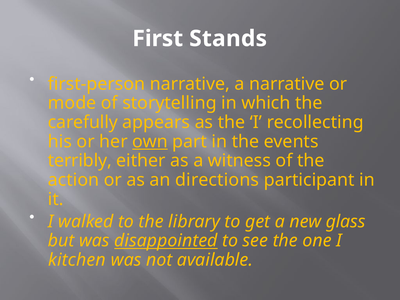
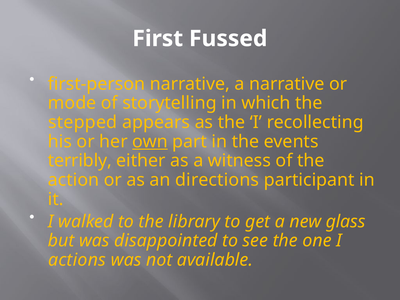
Stands: Stands -> Fussed (228, 39)
carefully: carefully -> stepped (83, 122)
disappointed underline: present -> none (166, 241)
kitchen: kitchen -> actions (77, 260)
